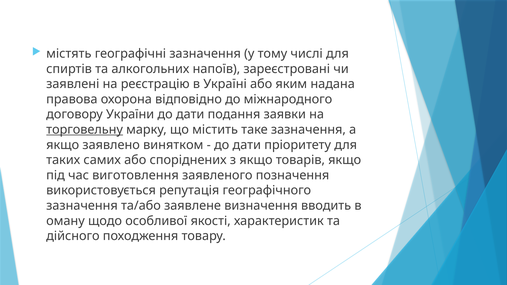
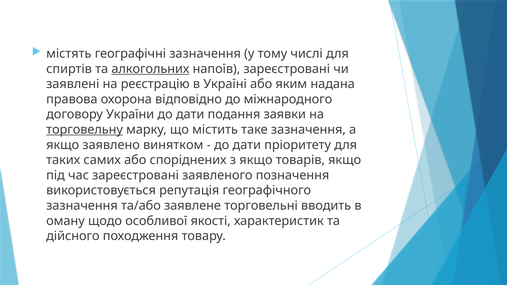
алкогольних underline: none -> present (150, 69)
час виготовлення: виготовлення -> зареєстровані (136, 175)
визначення: визначення -> торговельні (261, 206)
